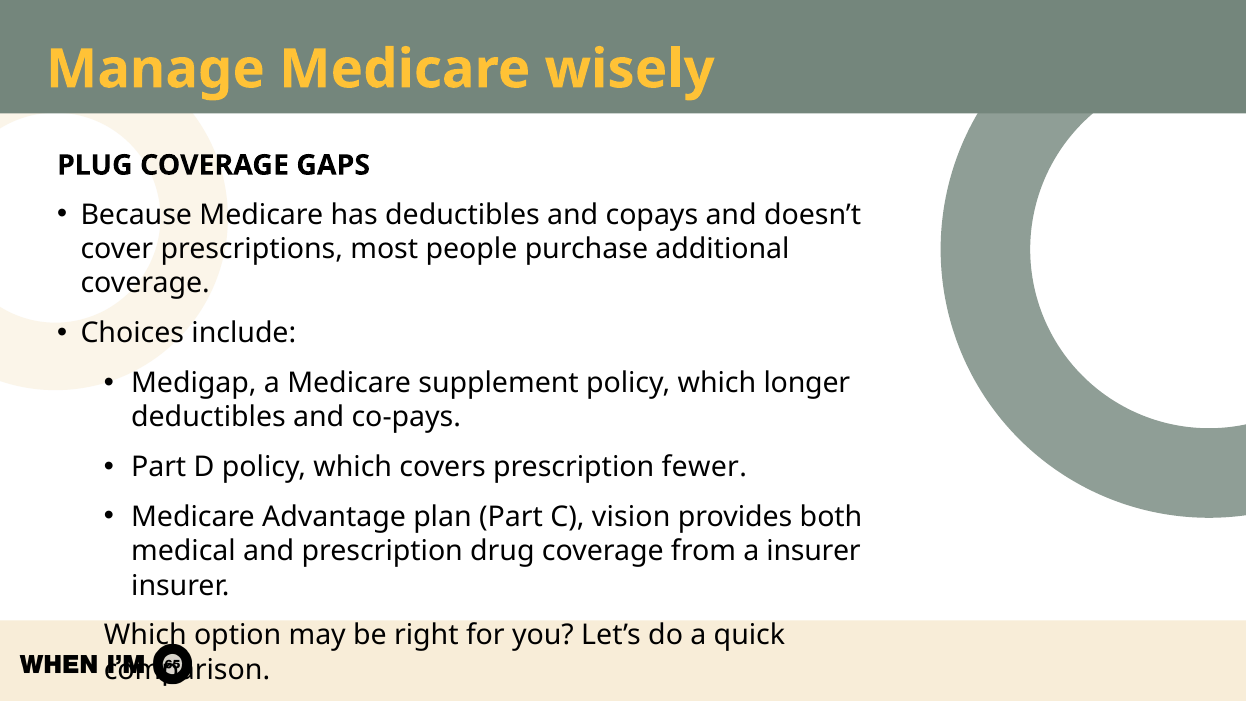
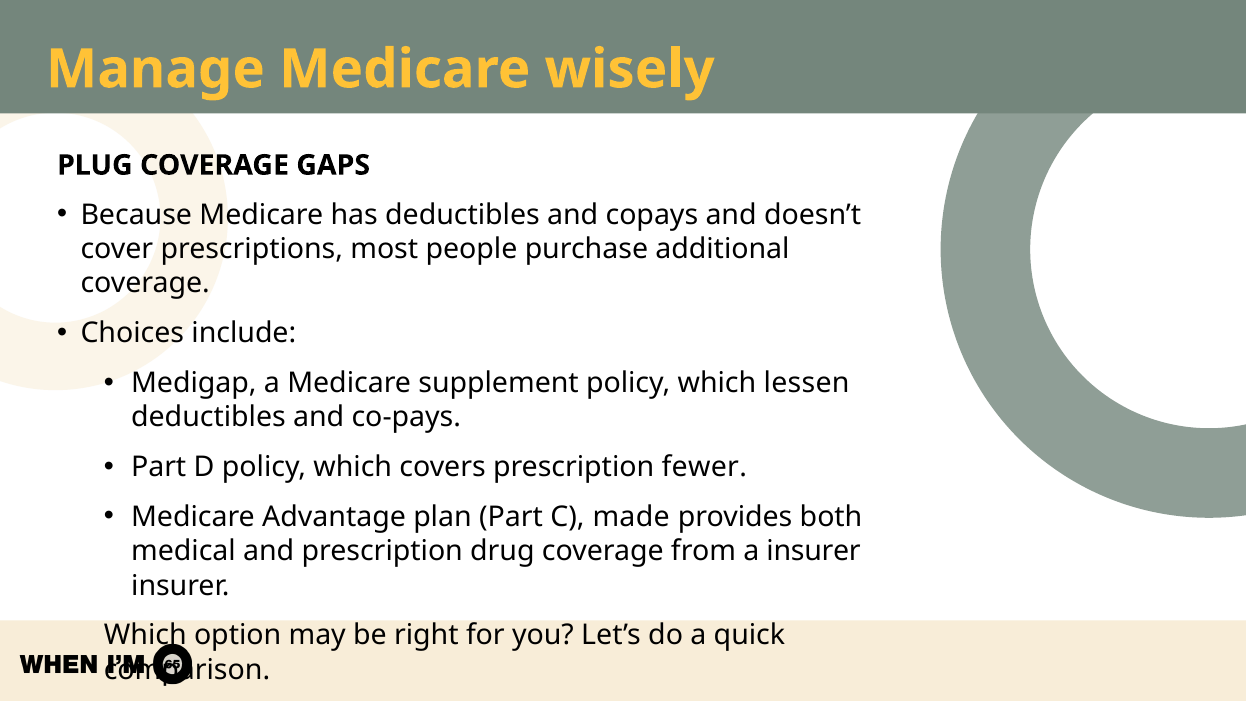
longer: longer -> lessen (807, 383)
vision: vision -> made (631, 517)
